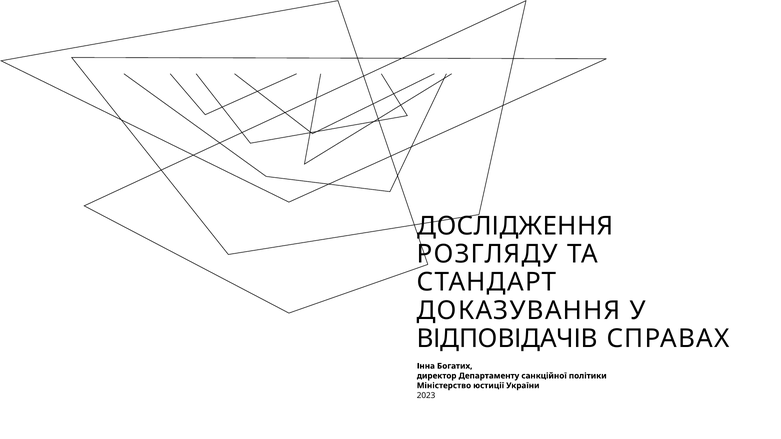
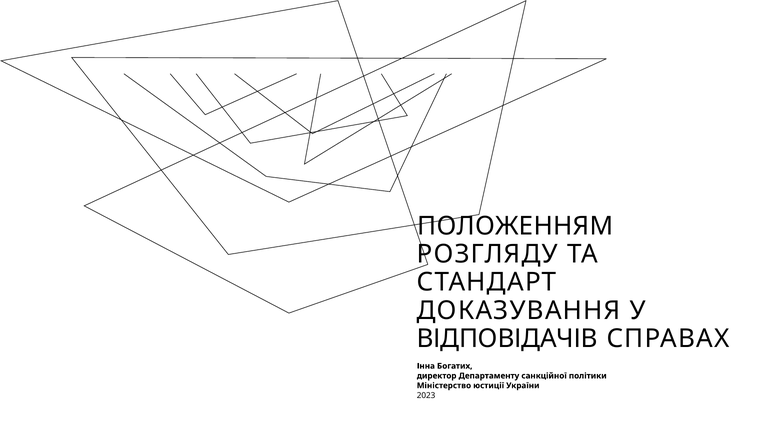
ДОСЛІДЖЕННЯ: ДОСЛІДЖЕННЯ -> ПОЛОЖЕННЯМ (515, 226)
